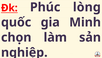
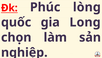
Minh: Minh -> Long (85, 22)
